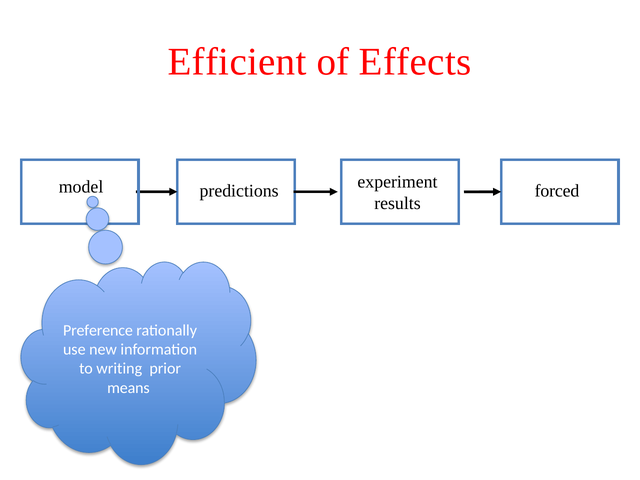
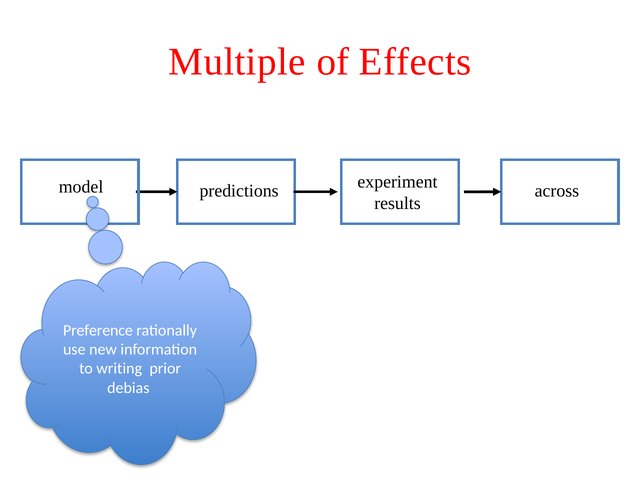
Efficient: Efficient -> Multiple (237, 62)
forced: forced -> across (557, 191)
means: means -> debias (128, 388)
